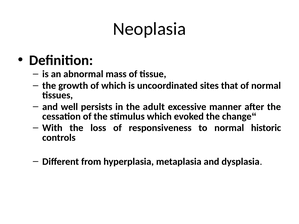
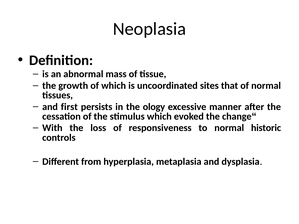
well: well -> first (69, 107)
adult: adult -> ology (154, 107)
